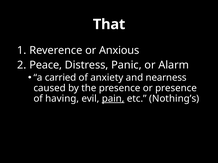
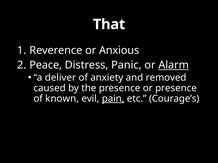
Alarm underline: none -> present (174, 65)
carried: carried -> deliver (60, 78)
nearness: nearness -> removed (166, 78)
having: having -> known (62, 99)
Nothing’s: Nothing’s -> Courage’s (174, 99)
